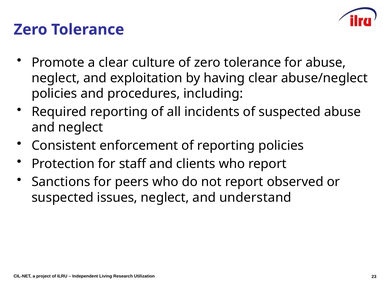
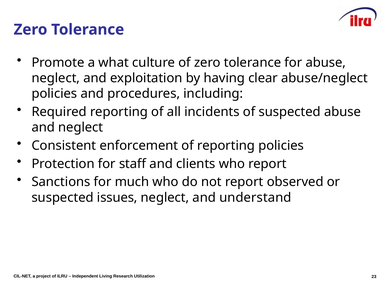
a clear: clear -> what (114, 63)
peers: peers -> much (132, 182)
